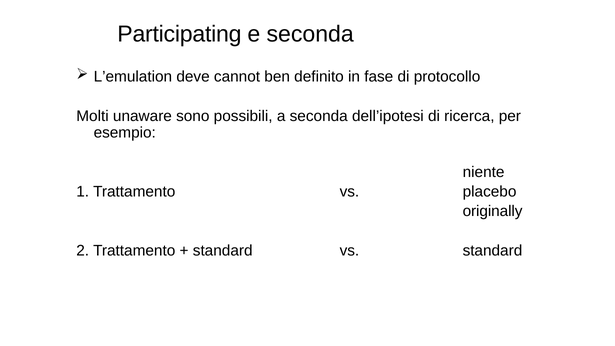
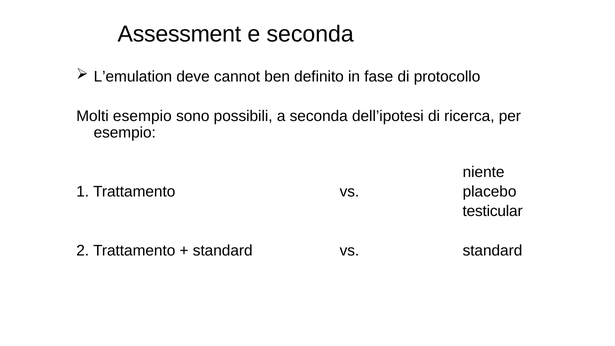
Participating: Participating -> Assessment (179, 34)
Molti unaware: unaware -> esempio (142, 116)
originally: originally -> testicular (493, 211)
